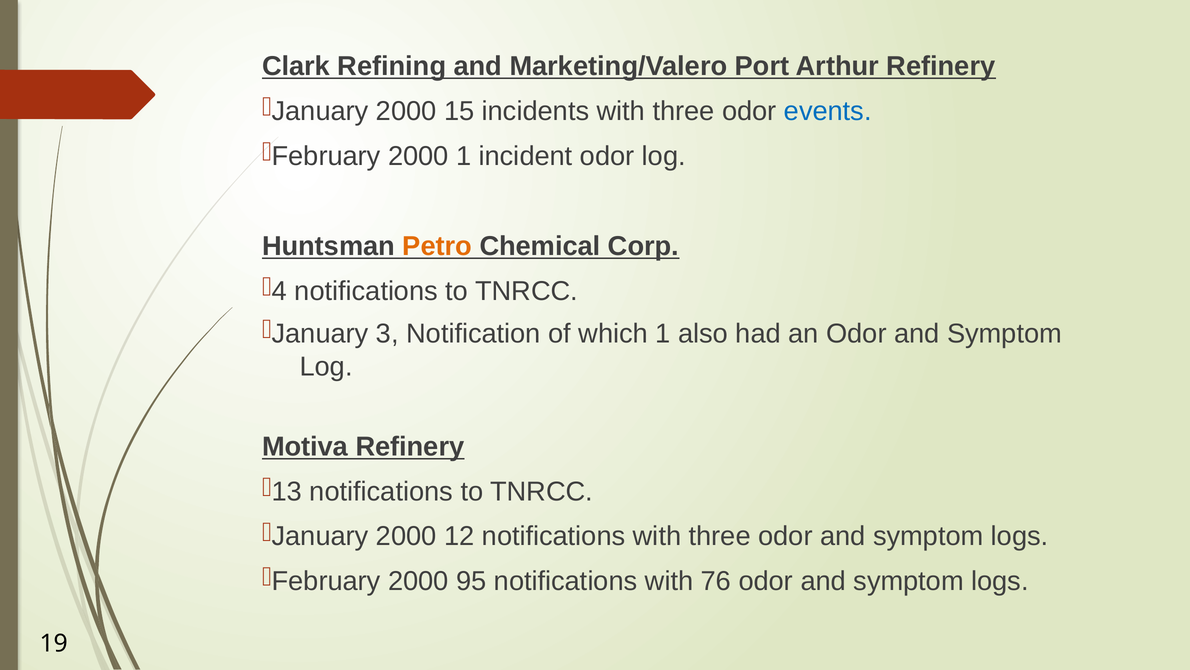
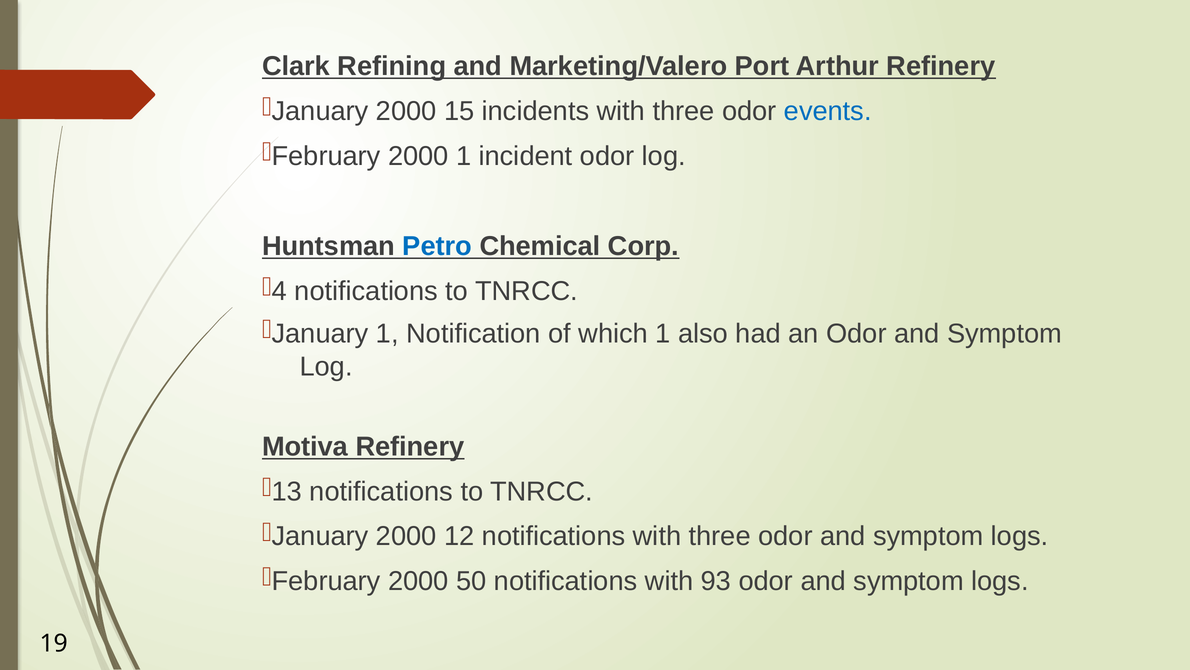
Petro colour: orange -> blue (437, 246)
3: 3 -> 1 (387, 334)
95: 95 -> 50 (471, 581)
76: 76 -> 93 (716, 581)
